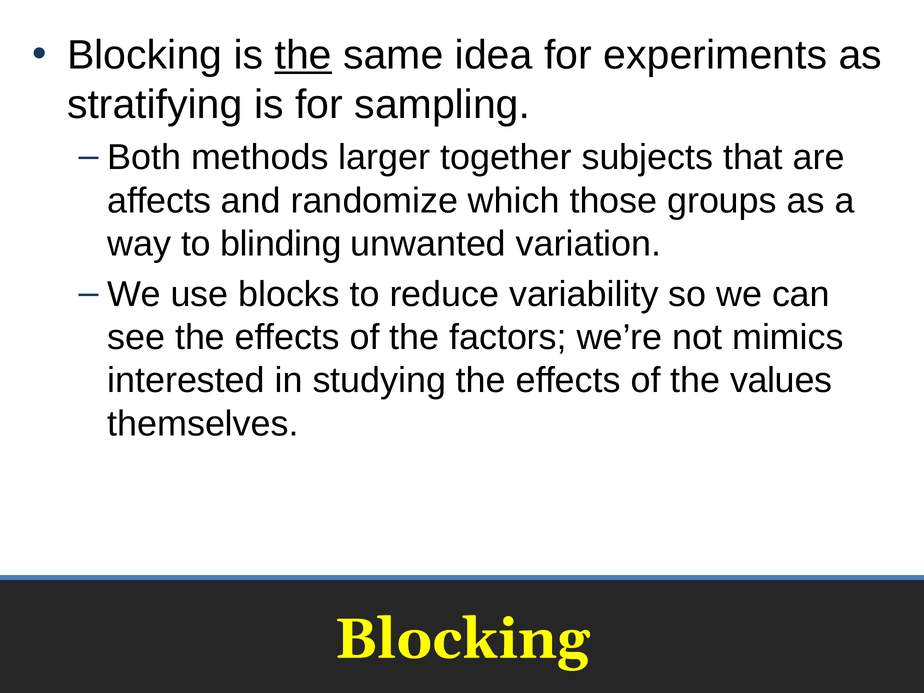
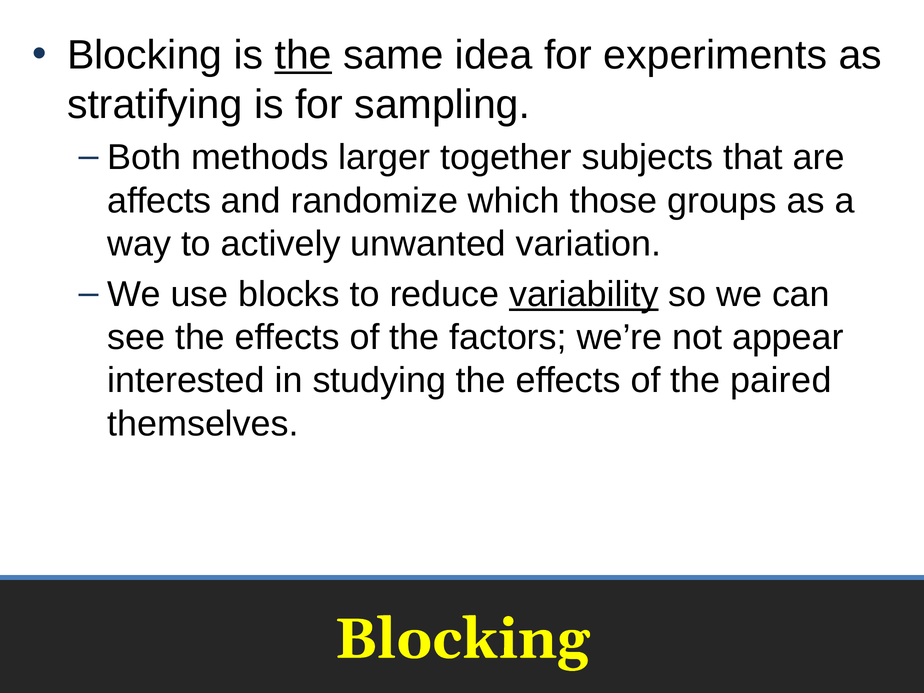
blinding: blinding -> actively (281, 244)
variability underline: none -> present (584, 294)
mimics: mimics -> appear (788, 337)
values: values -> paired (781, 381)
